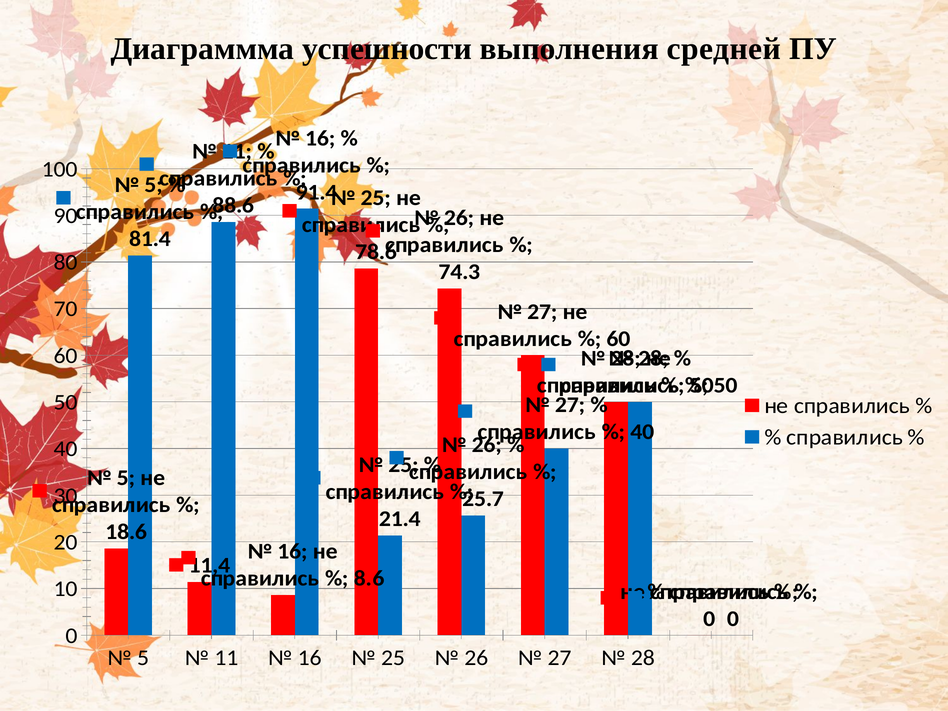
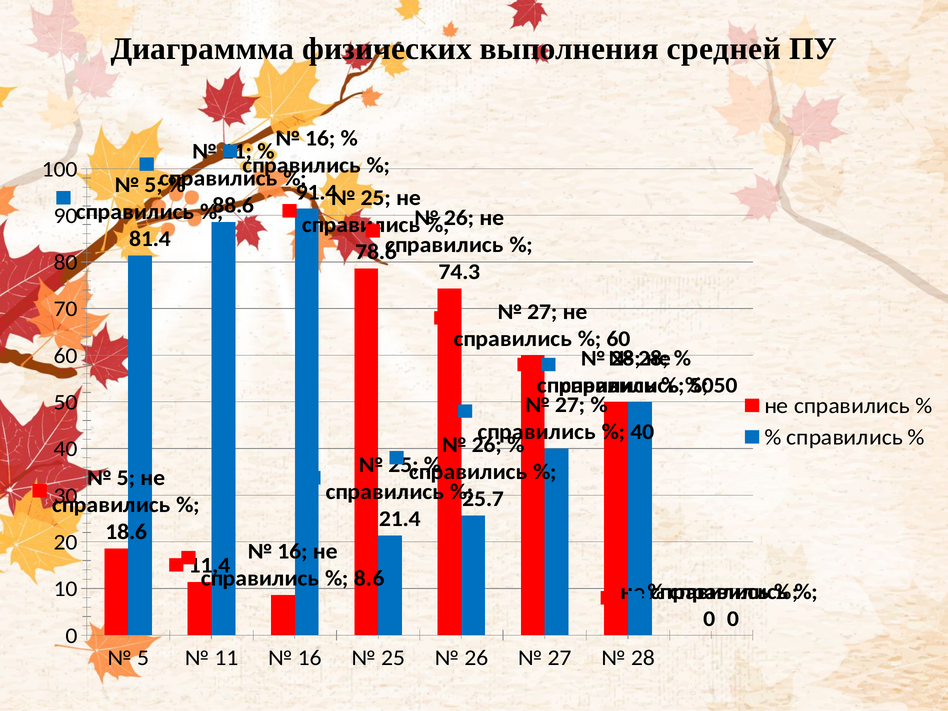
успешности: успешности -> физических (387, 49)
